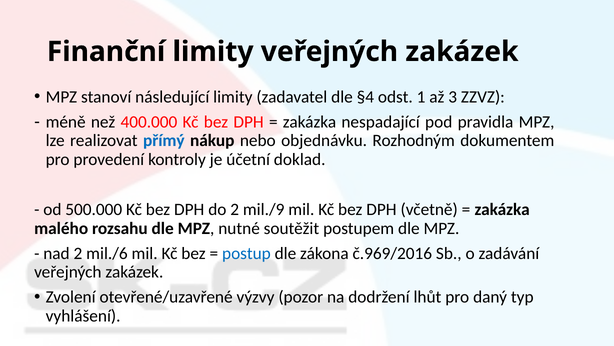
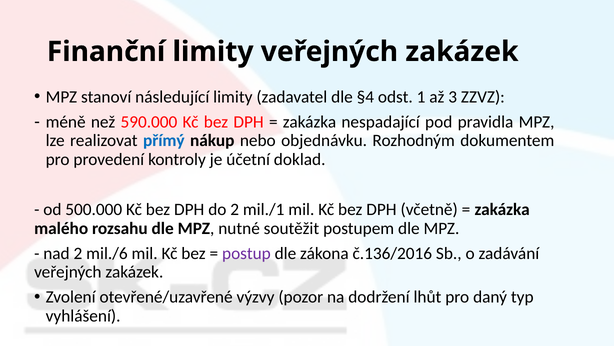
400.000: 400.000 -> 590.000 (149, 122)
mil./9: mil./9 -> mil./1 (264, 209)
postup colour: blue -> purple (246, 253)
č.969/2016: č.969/2016 -> č.136/2016 (392, 253)
